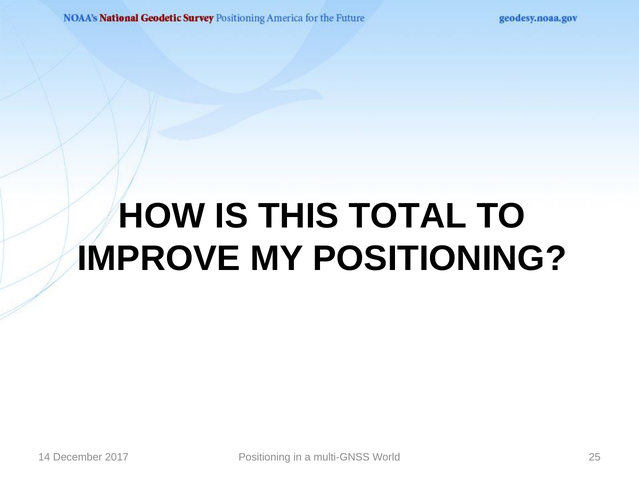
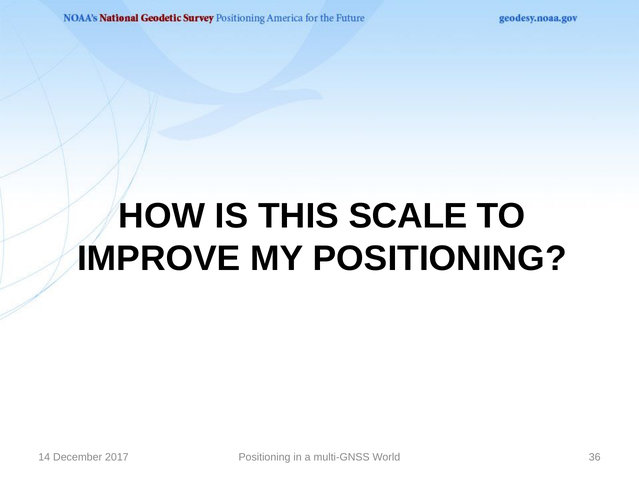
TOTAL: TOTAL -> SCALE (408, 216)
25: 25 -> 36 (595, 458)
